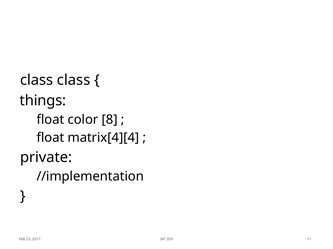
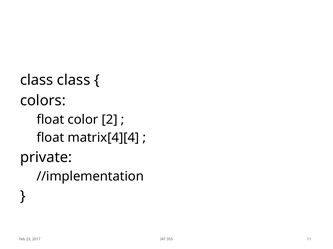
things: things -> colors (43, 101)
8: 8 -> 2 (110, 120)
